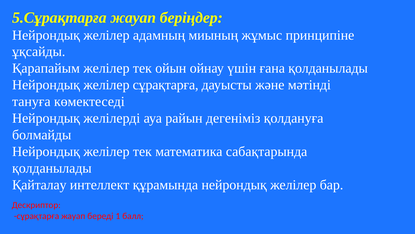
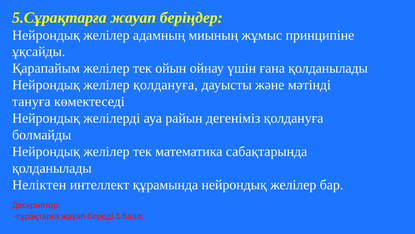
желілер сұрақтарға: сұрақтарға -> қолдануға (165, 85)
Қайталау: Қайталау -> Неліктен (39, 184)
